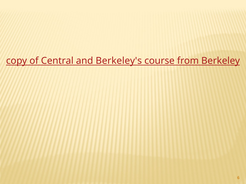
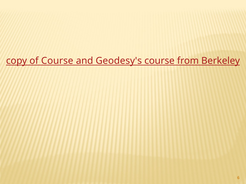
of Central: Central -> Course (57, 61)
Berkeley's: Berkeley's -> Geodesy's (119, 61)
